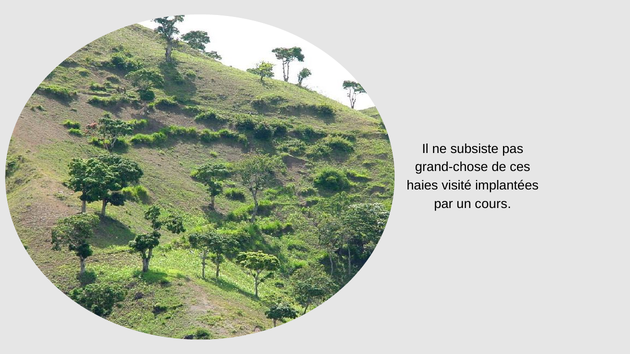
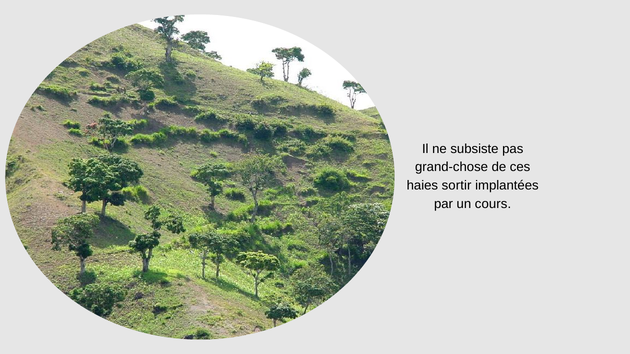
visité: visité -> sortir (457, 186)
